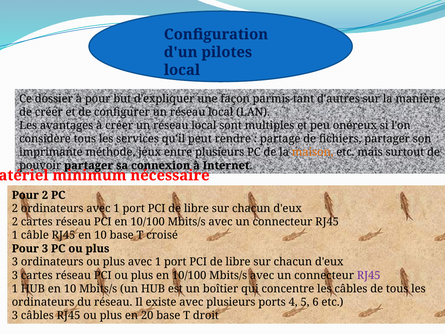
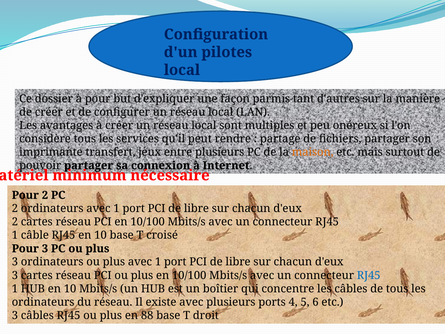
méthode: méthode -> transfert (110, 152)
RJ45 colour: purple -> blue (369, 275)
20: 20 -> 88 (147, 315)
